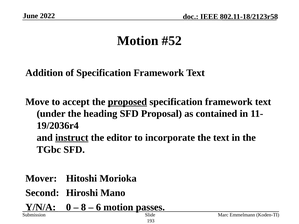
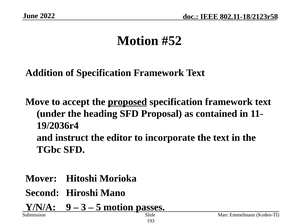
instruct underline: present -> none (72, 138)
0: 0 -> 9 (69, 208)
8: 8 -> 3 (83, 208)
6: 6 -> 5 (98, 208)
